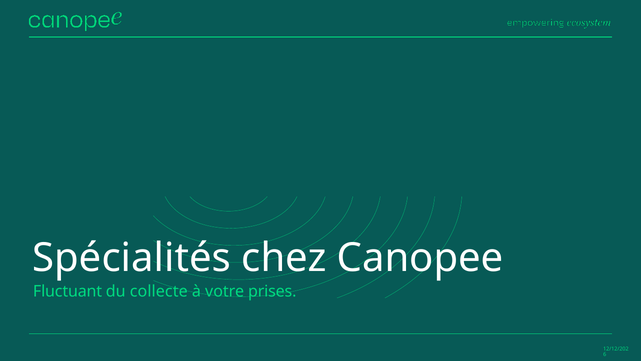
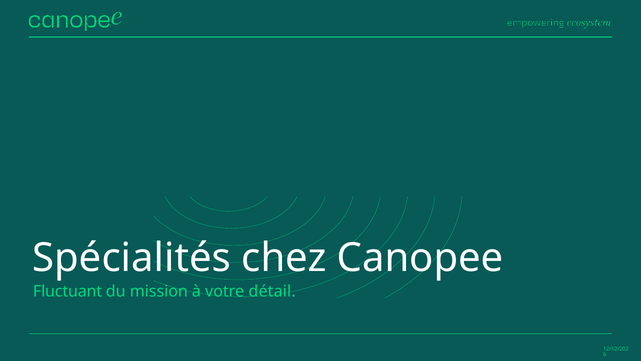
collecte: collecte -> mission (159, 291)
prises: prises -> détail (272, 291)
